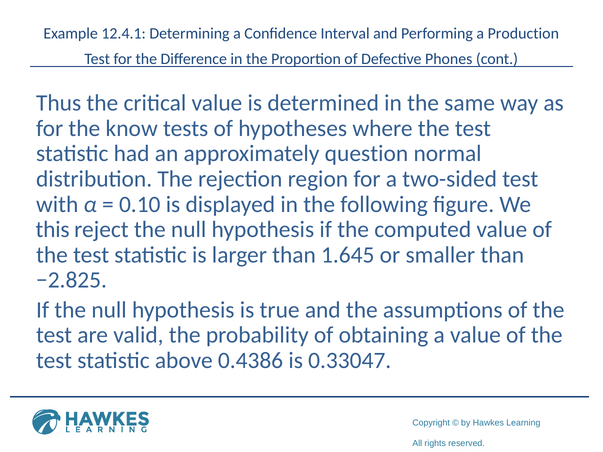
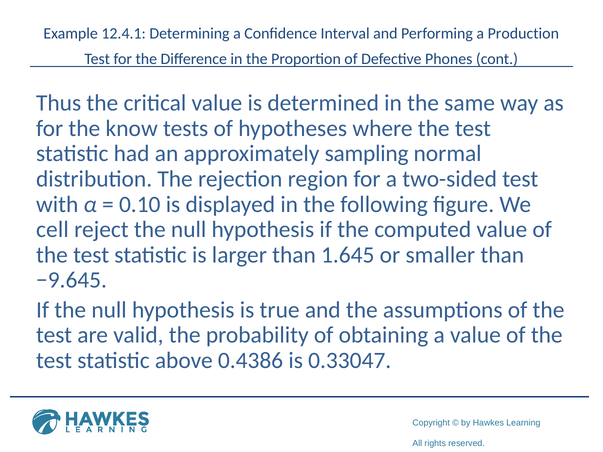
question: question -> sampling (367, 154)
this: this -> cell (52, 230)
−2.825: −2.825 -> −9.645 (72, 280)
